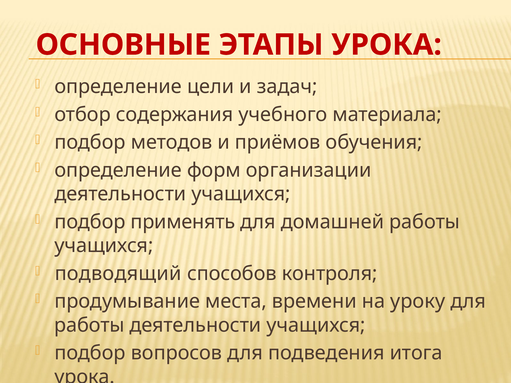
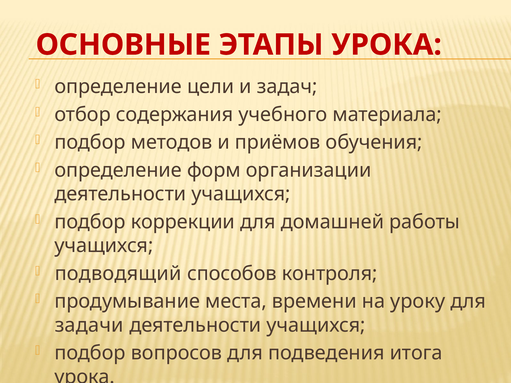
применять: применять -> коррекции (183, 222)
работы: работы -> задачи (89, 325)
